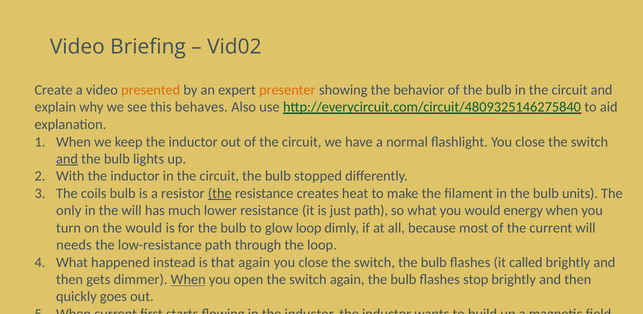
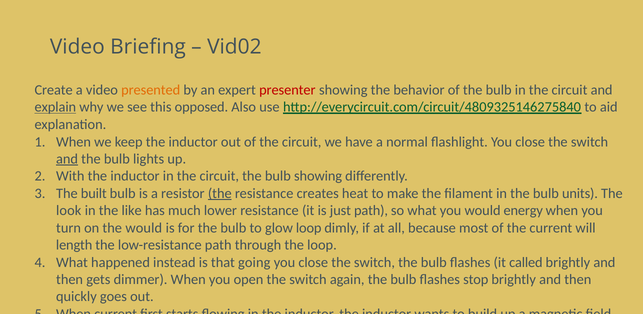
presenter colour: orange -> red (287, 90)
explain underline: none -> present (55, 107)
behaves: behaves -> opposed (201, 107)
bulb stopped: stopped -> showing (318, 176)
The coils: coils -> built (94, 194)
only: only -> look (69, 211)
the will: will -> like (132, 211)
needs: needs -> length (74, 245)
that again: again -> going (254, 262)
When underline: present -> none (188, 280)
